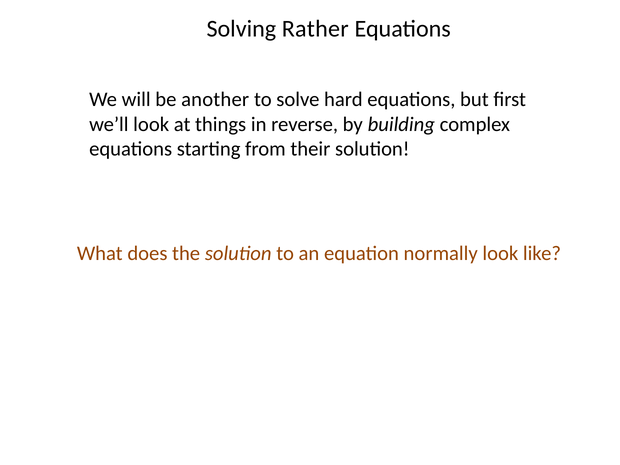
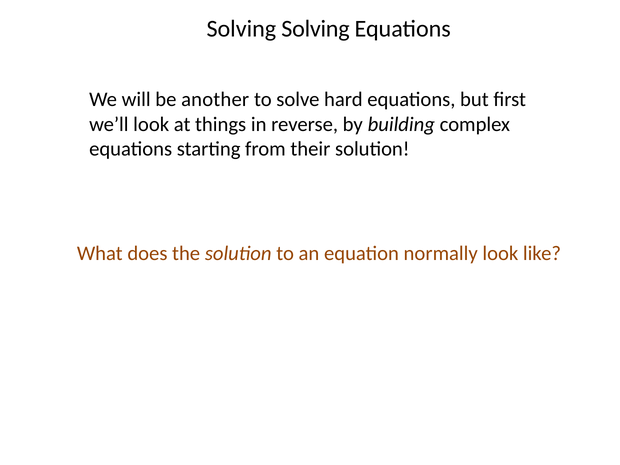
Solving Rather: Rather -> Solving (315, 29)
